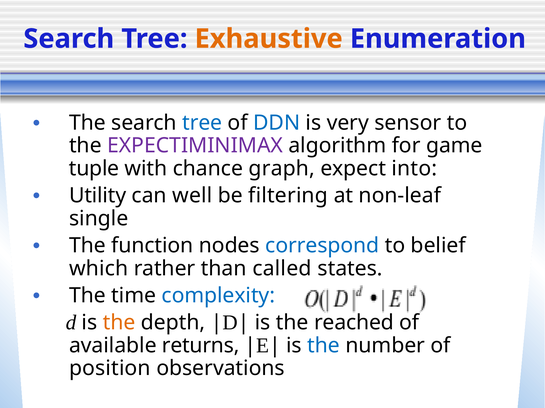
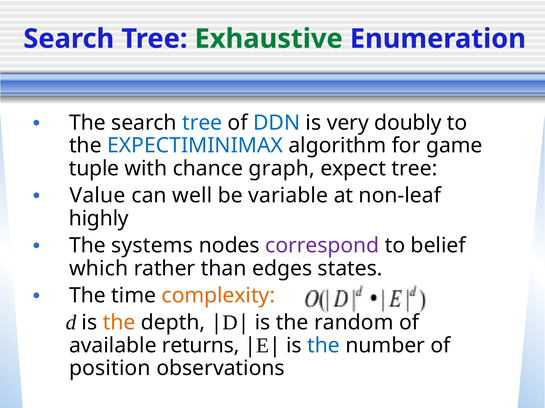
Exhaustive colour: orange -> green (269, 39)
sensor: sensor -> doubly (408, 123)
EXPECTIMINIMAX colour: purple -> blue (195, 146)
expect into: into -> tree (414, 169)
Utility: Utility -> Value (97, 196)
filtering: filtering -> variable (288, 196)
single: single -> highly (99, 219)
function: function -> systems (152, 246)
correspond colour: blue -> purple (322, 246)
called: called -> edges (282, 269)
complexity colour: blue -> orange (218, 296)
reached: reached -> random (354, 323)
